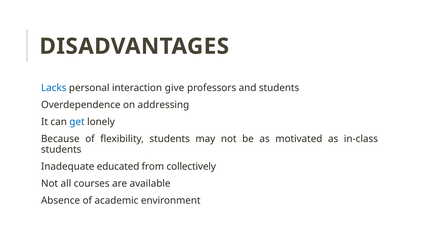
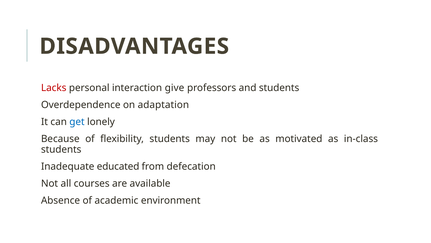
Lacks colour: blue -> red (54, 88)
addressing: addressing -> adaptation (163, 105)
collectively: collectively -> defecation (191, 166)
